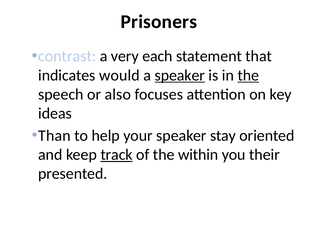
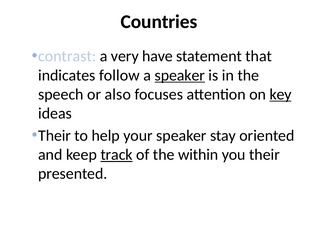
Prisoners: Prisoners -> Countries (159, 22)
each: each -> have (157, 56)
would: would -> follow (119, 75)
the underline: present -> none (248, 75)
key underline: none -> present (281, 95)
Than: Than -> Their (55, 136)
